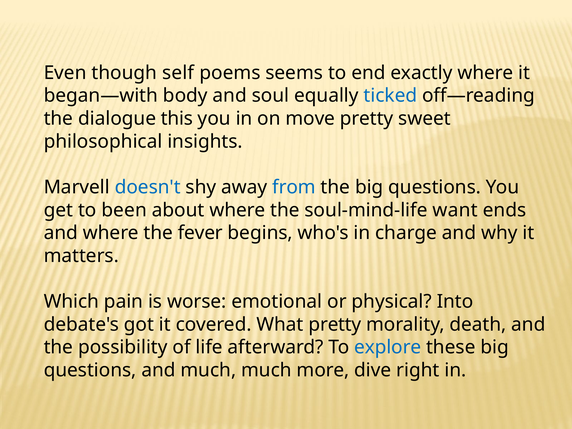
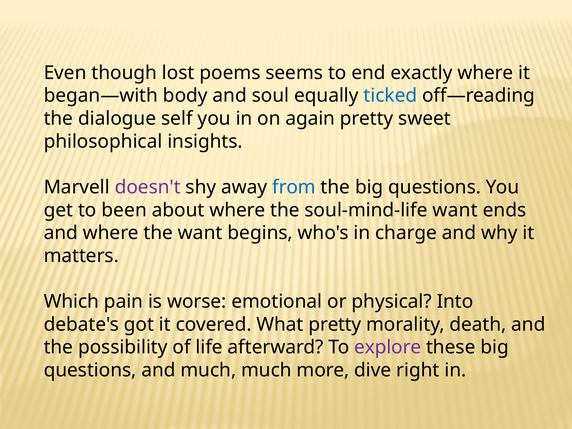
self: self -> lost (178, 73)
this: this -> self (177, 119)
move: move -> again (310, 119)
doesn't colour: blue -> purple (148, 187)
the fever: fever -> want (200, 233)
explore colour: blue -> purple (388, 347)
